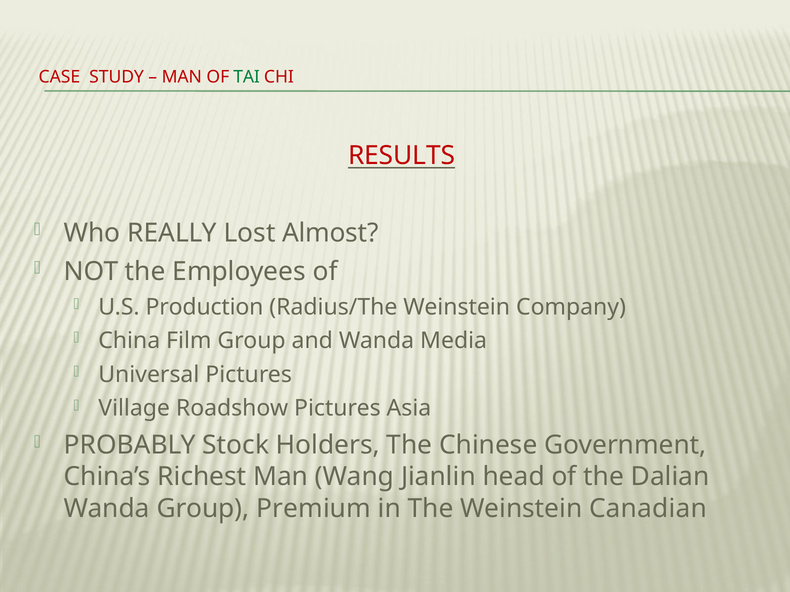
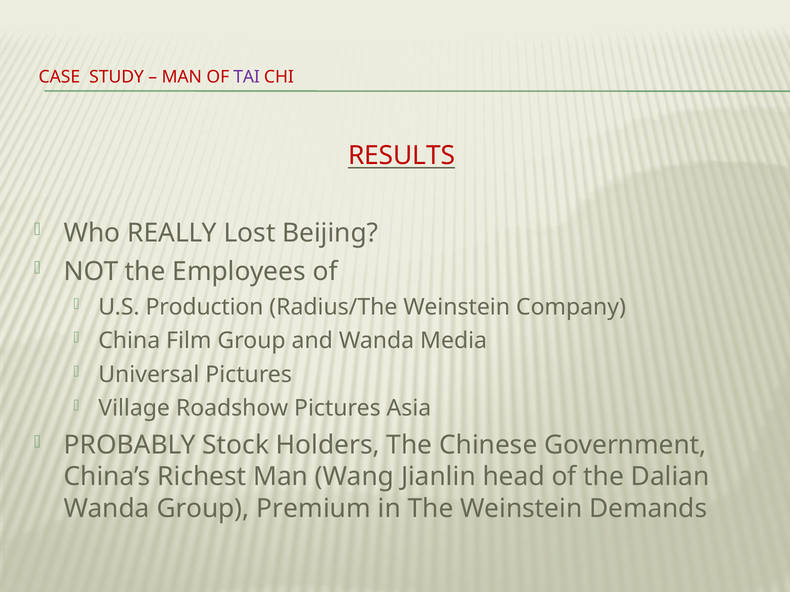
TAI colour: green -> purple (247, 77)
Almost: Almost -> Beijing (330, 233)
Canadian: Canadian -> Demands (648, 509)
